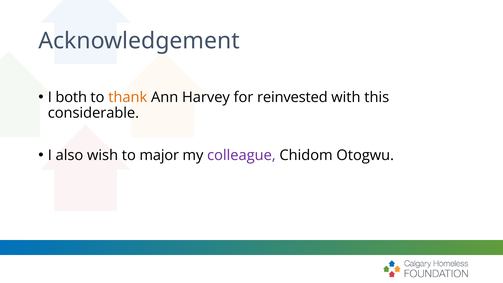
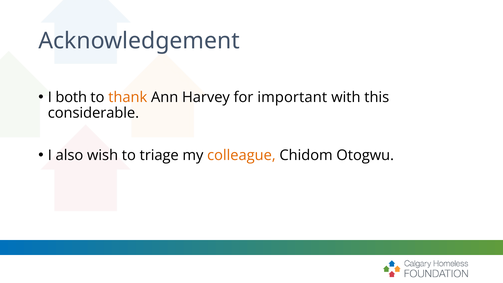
reinvested: reinvested -> important (292, 97)
major: major -> triage (159, 155)
colleague colour: purple -> orange (241, 155)
